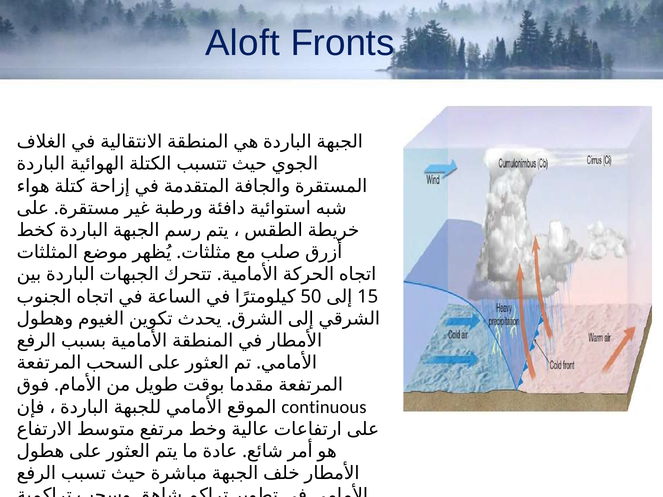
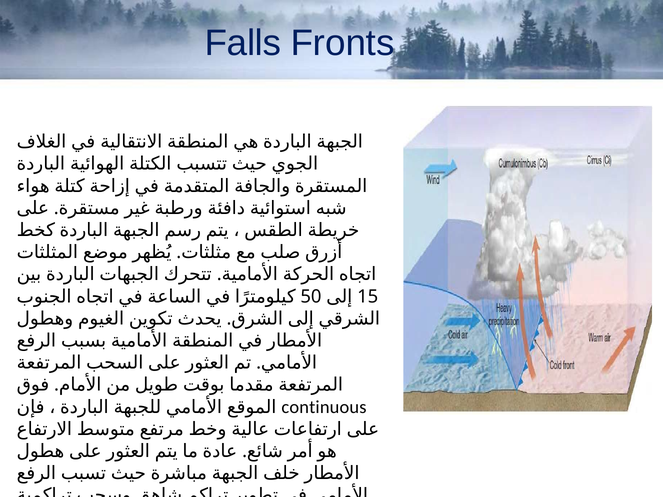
Aloft: Aloft -> Falls (243, 43)
